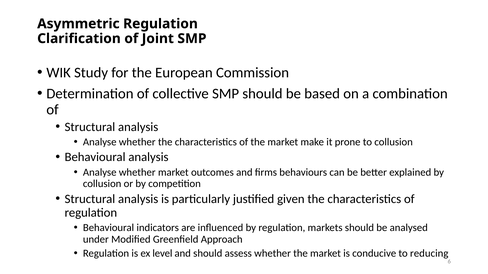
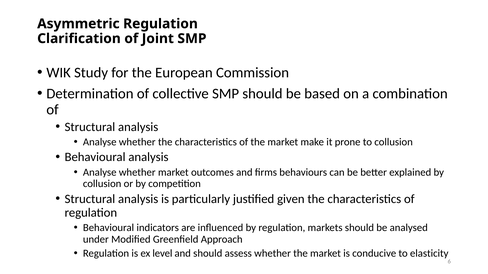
reducing: reducing -> elasticity (429, 254)
